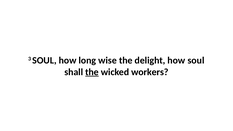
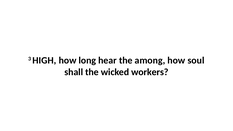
3 SOUL: SOUL -> HIGH (44, 60)
wise: wise -> hear (107, 60)
delight: delight -> among (150, 60)
the underline: present -> none (92, 72)
